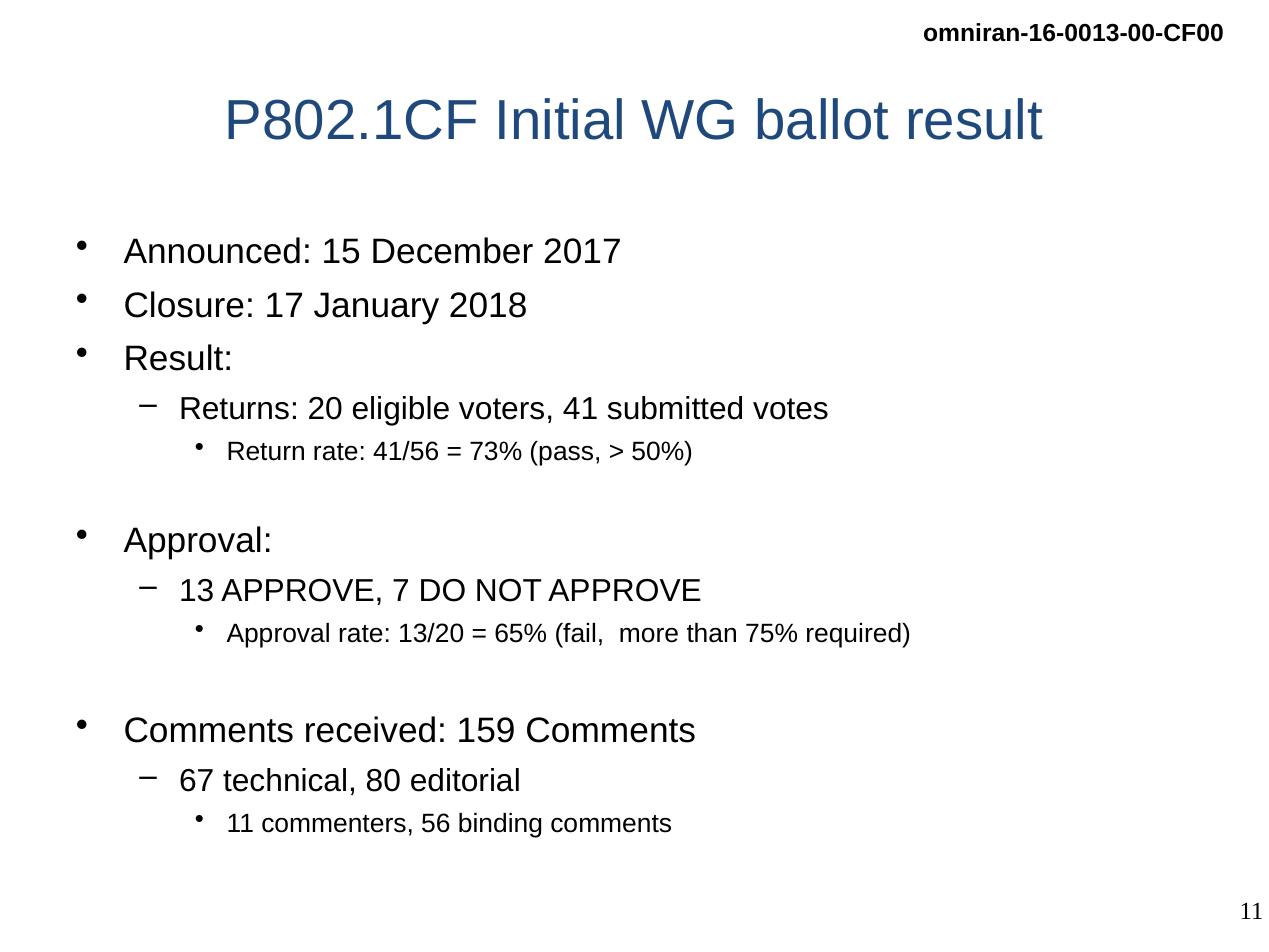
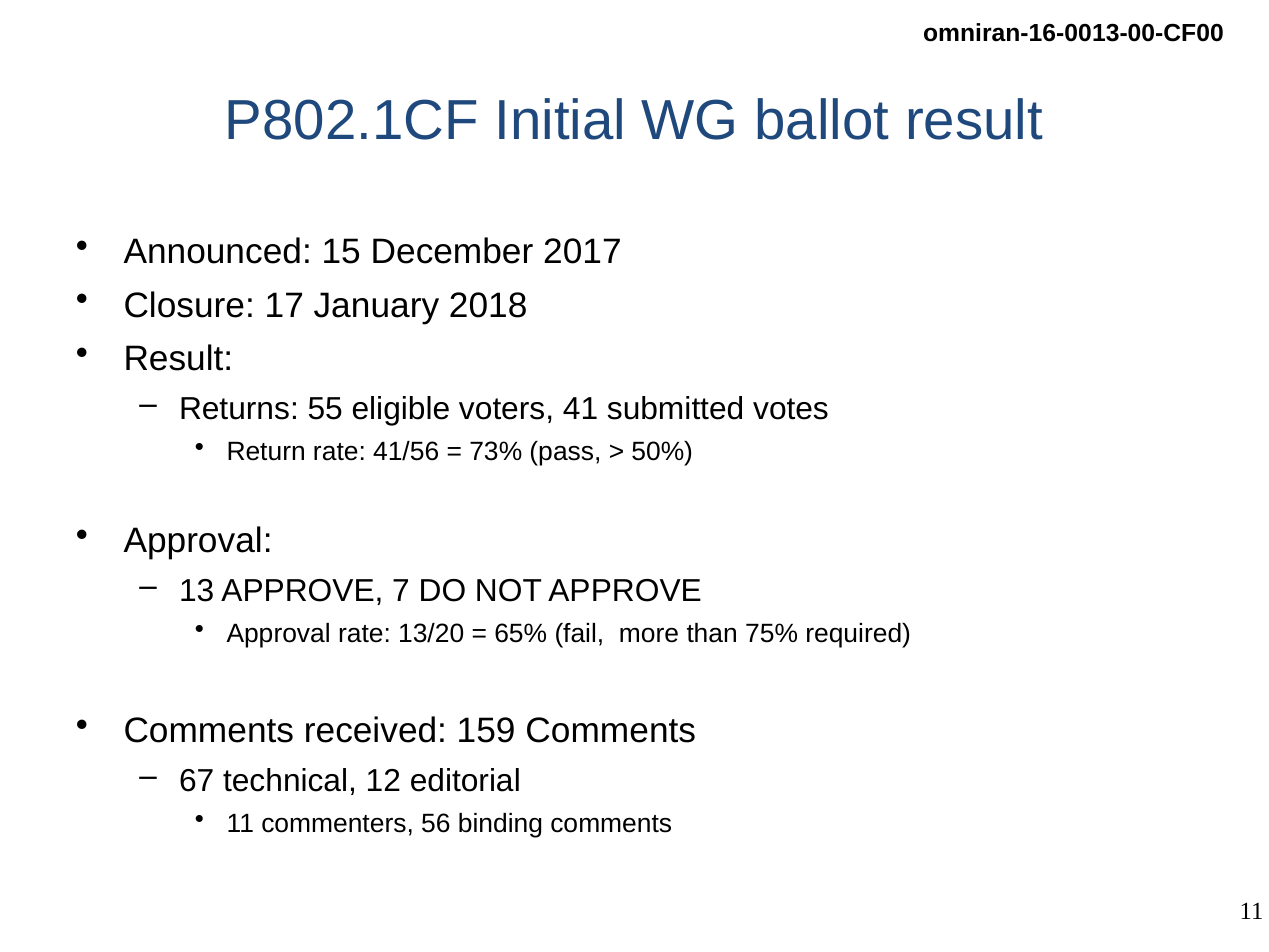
20: 20 -> 55 (325, 409)
80: 80 -> 12 (383, 781)
